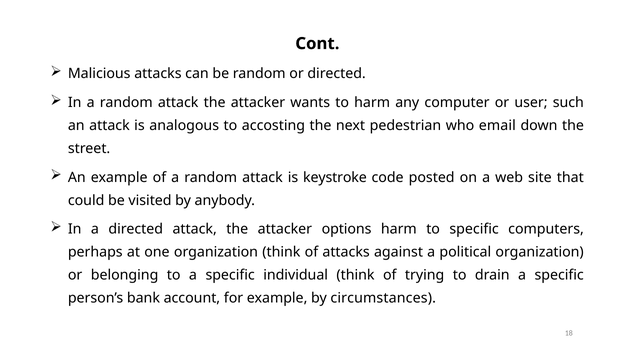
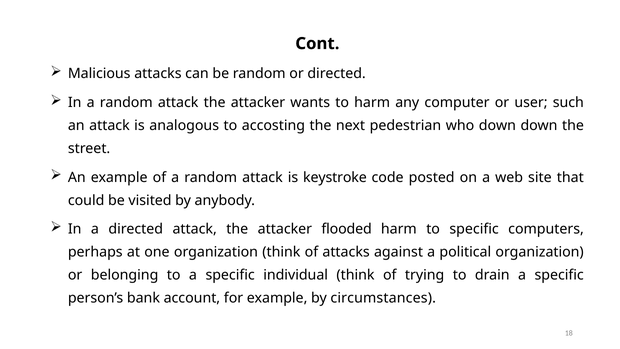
who email: email -> down (497, 125)
options: options -> flooded (347, 229)
